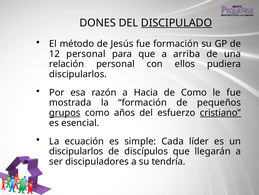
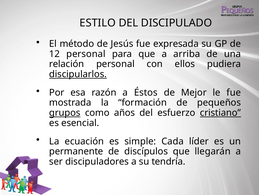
DONES: DONES -> ESTILO (98, 23)
DISCIPULADO underline: present -> none (177, 23)
fue formación: formación -> expresada (176, 44)
discipularlos underline: none -> present (78, 74)
Hacia: Hacia -> Éstos (146, 92)
de Como: Como -> Mejor (194, 92)
discipularlos: discipularlos -> permanente (76, 151)
